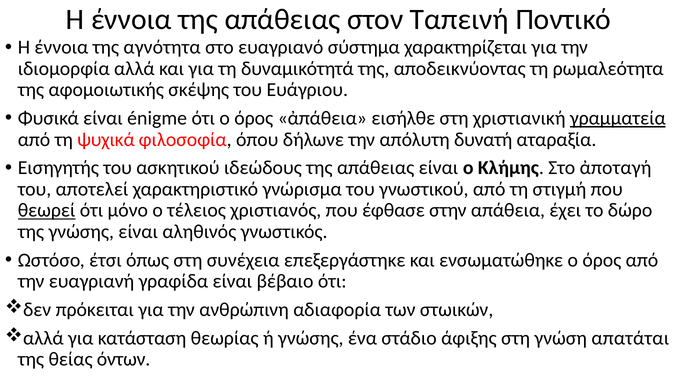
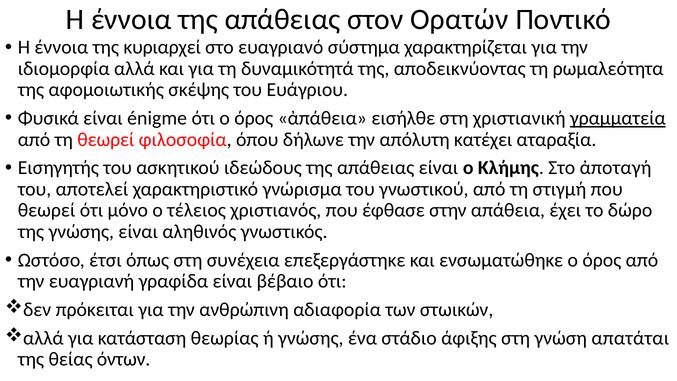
Ταπεινή: Ταπεινή -> Ορατών (459, 19)
αγνότητα: αγνότητα -> κυριαρχεί (162, 47)
τη ψυχικά: ψυχικά -> θεωρεί (106, 139)
δυνατή: δυνατή -> κατέχει (483, 139)
θεωρεί underline: present -> none (47, 210)
